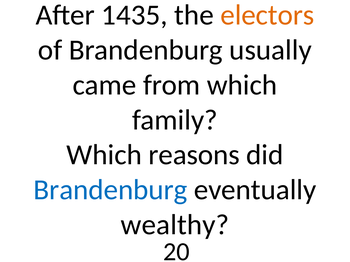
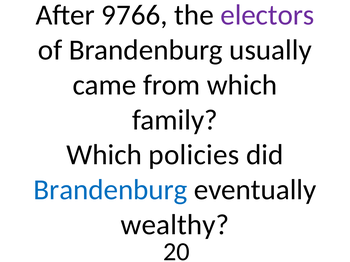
1435: 1435 -> 9766 (134, 15)
electors colour: orange -> purple (267, 15)
reasons: reasons -> policies (194, 155)
